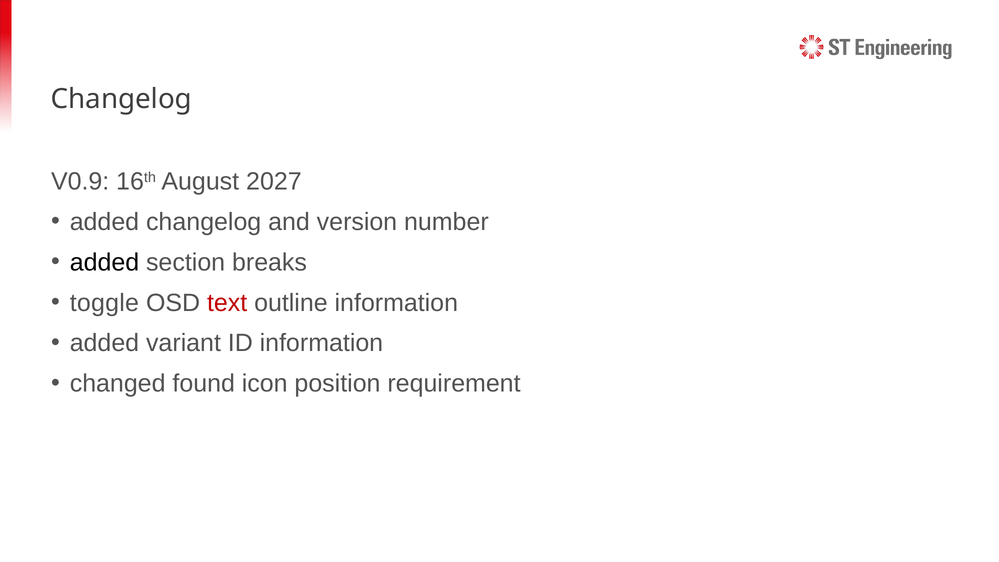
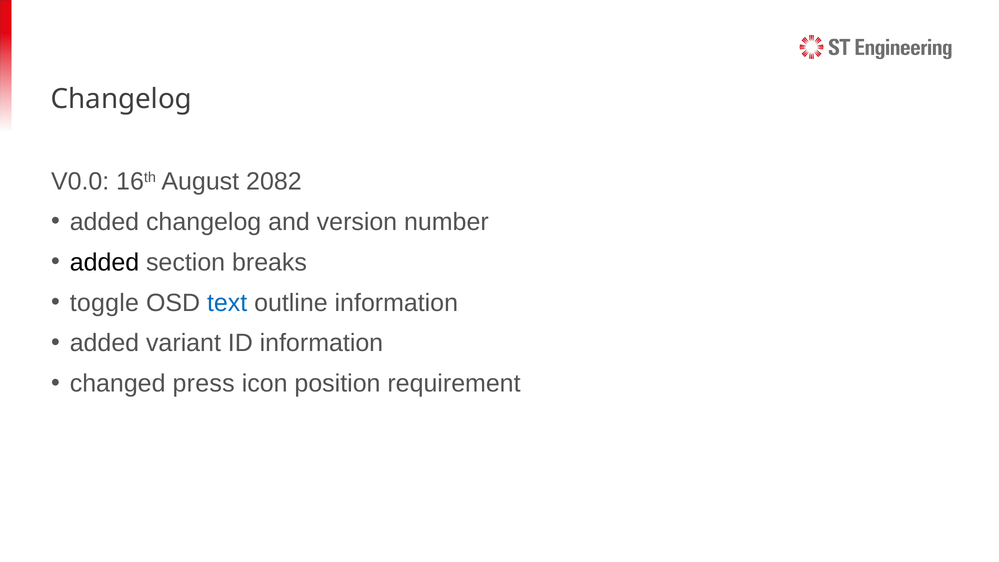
V0.9: V0.9 -> V0.0 (80, 182)
2027: 2027 -> 2082 (274, 182)
text colour: red -> blue (227, 303)
found: found -> press (204, 384)
